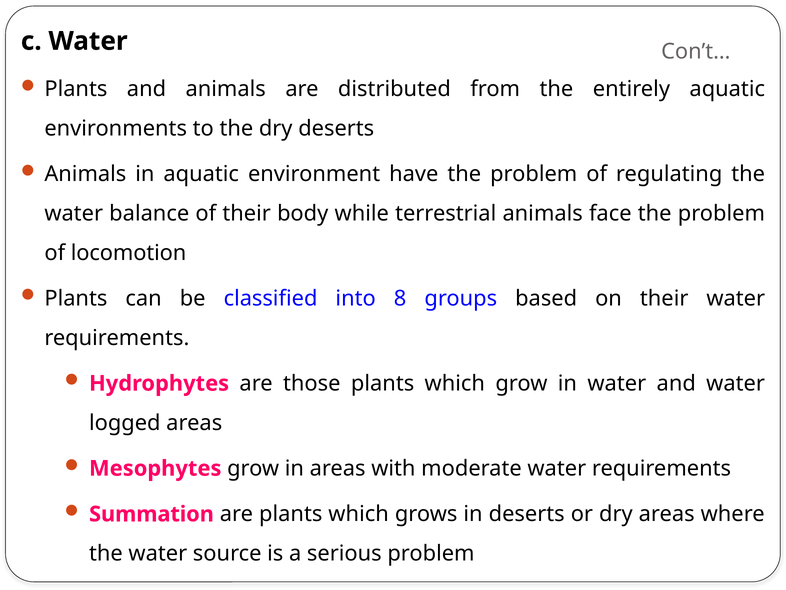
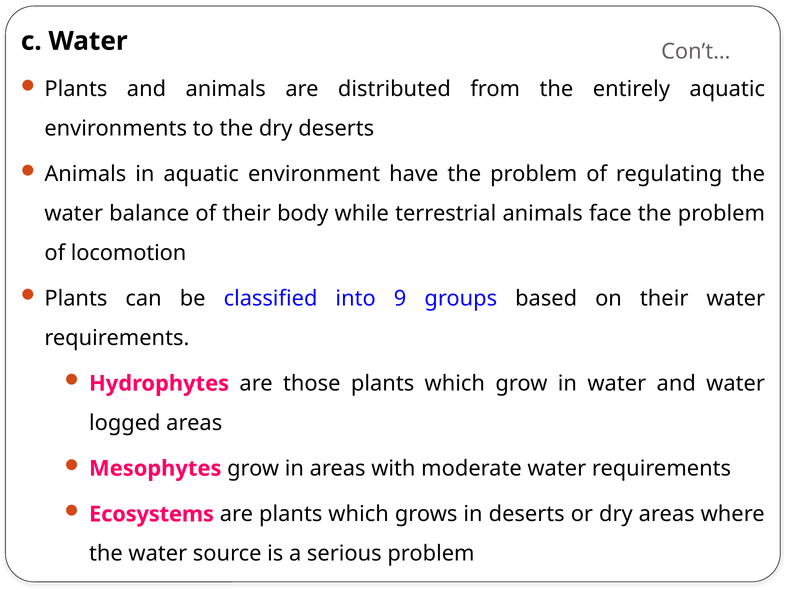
8: 8 -> 9 (400, 298)
Summation: Summation -> Ecosystems (151, 514)
